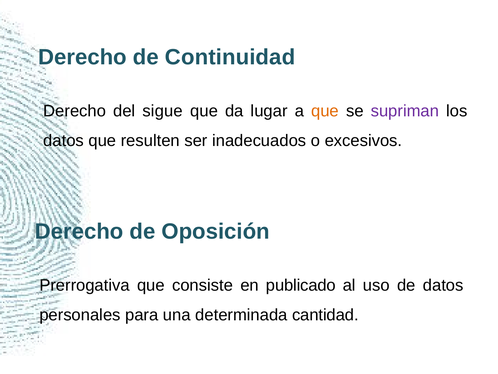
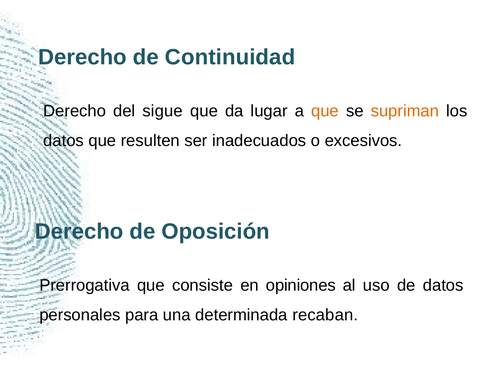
supriman colour: purple -> orange (405, 111)
publicado: publicado -> opiniones (301, 285)
cantidad: cantidad -> recaban (325, 315)
